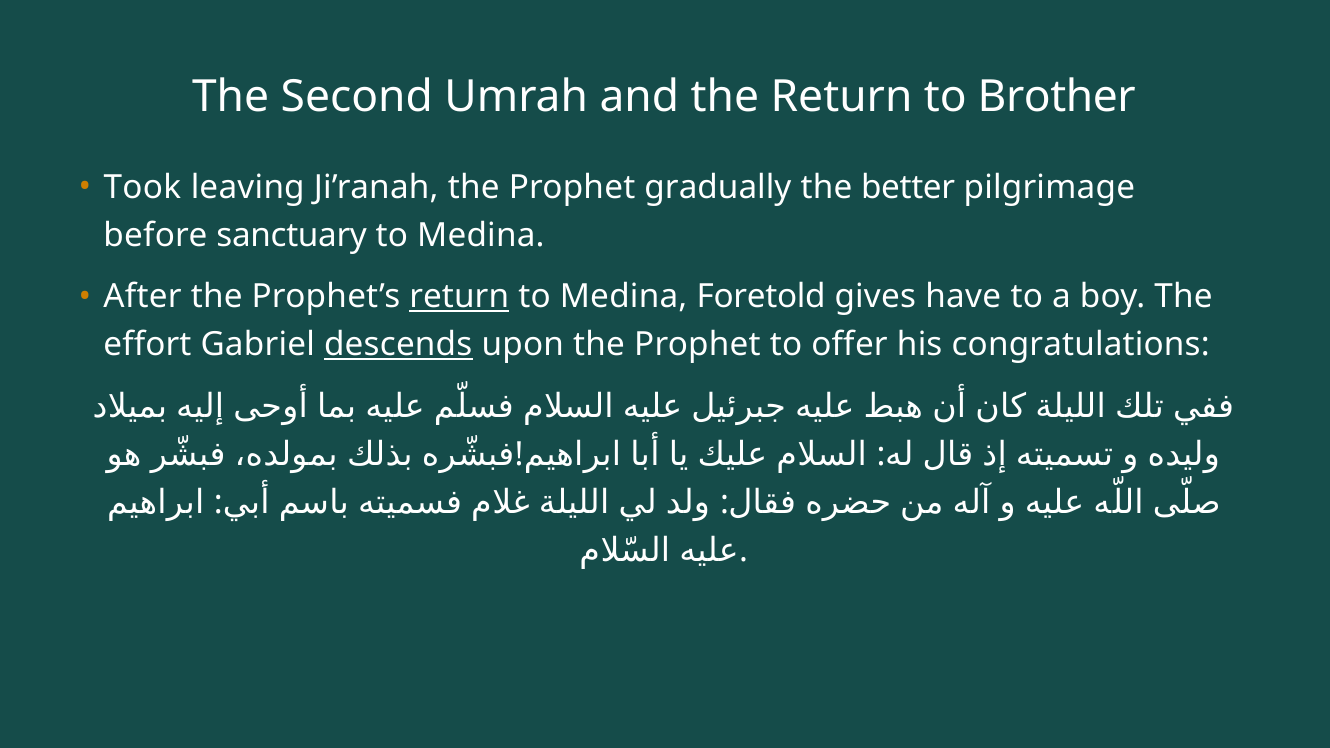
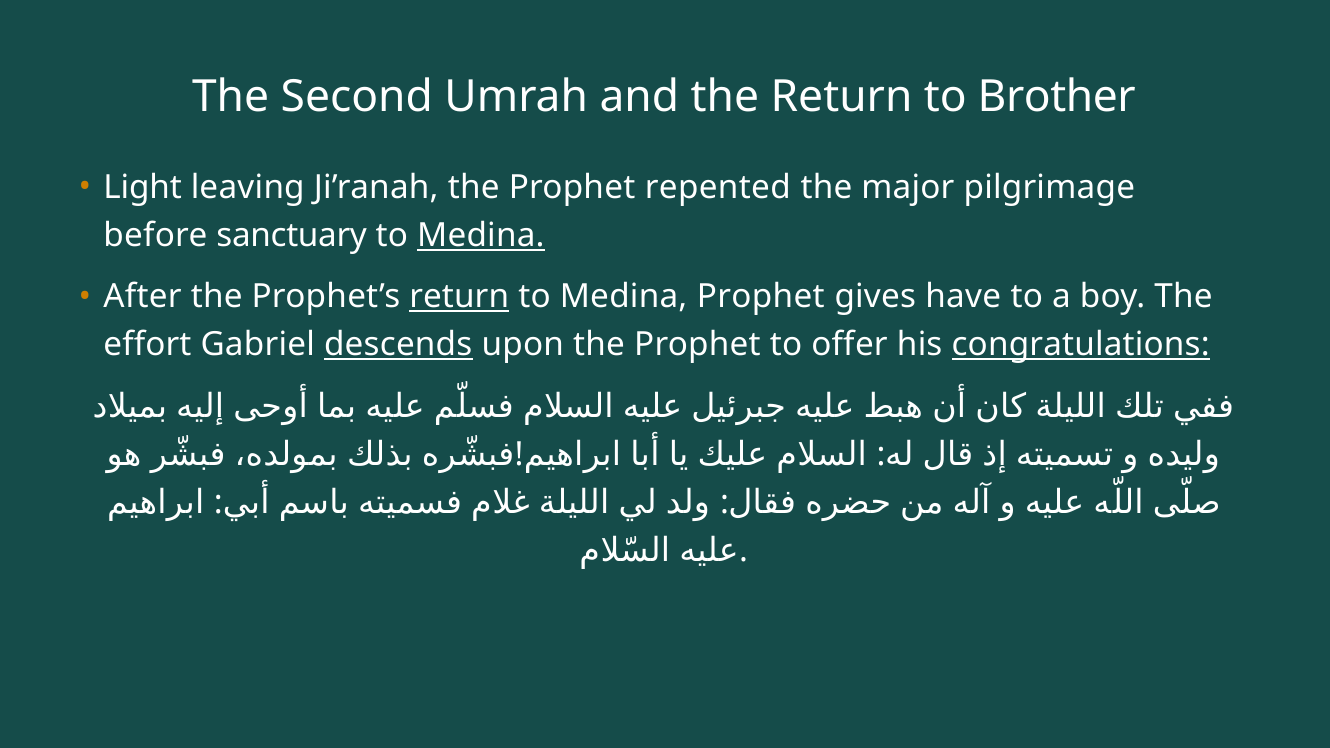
Took: Took -> Light (143, 187)
gradually: gradually -> repented (718, 187)
better: better -> major (908, 187)
Medina underline: none -> present (481, 235)
Medina Foretold: Foretold -> Prophet (761, 297)
congratulations underline: none -> present (1081, 345)
